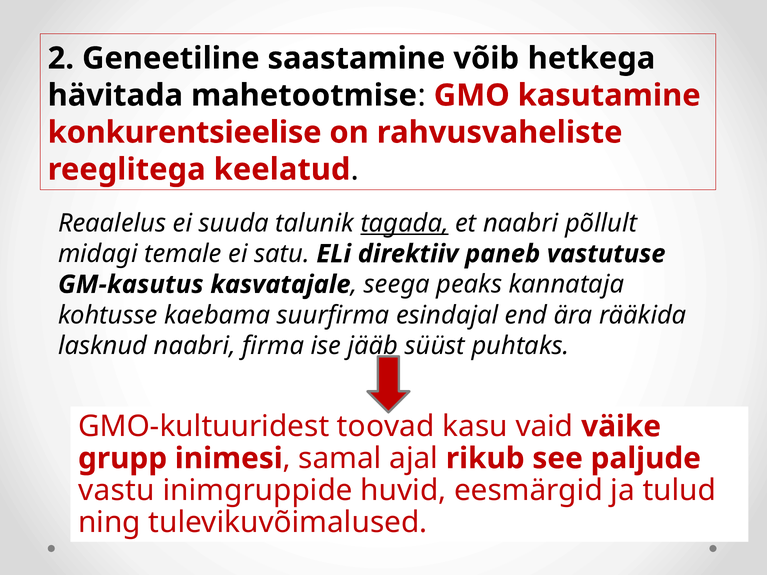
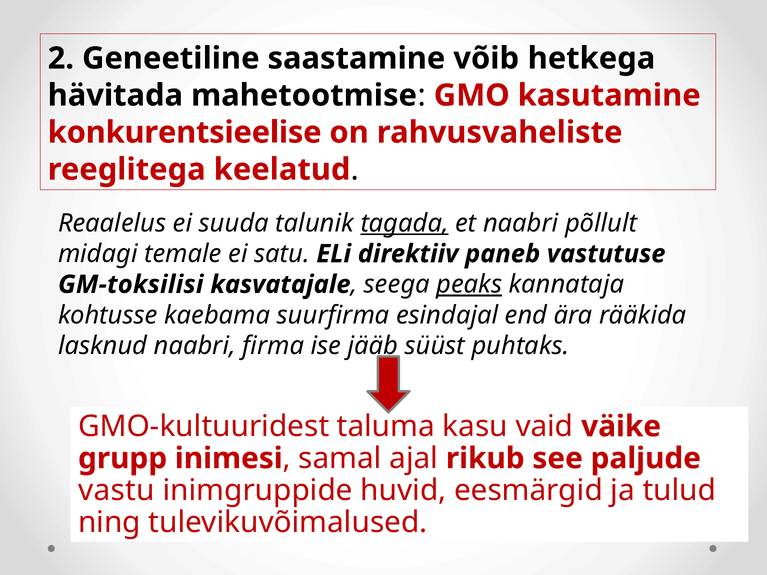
GM-kasutus: GM-kasutus -> GM-toksilisi (131, 285)
peaks underline: none -> present (469, 285)
toovad: toovad -> taluma (386, 427)
